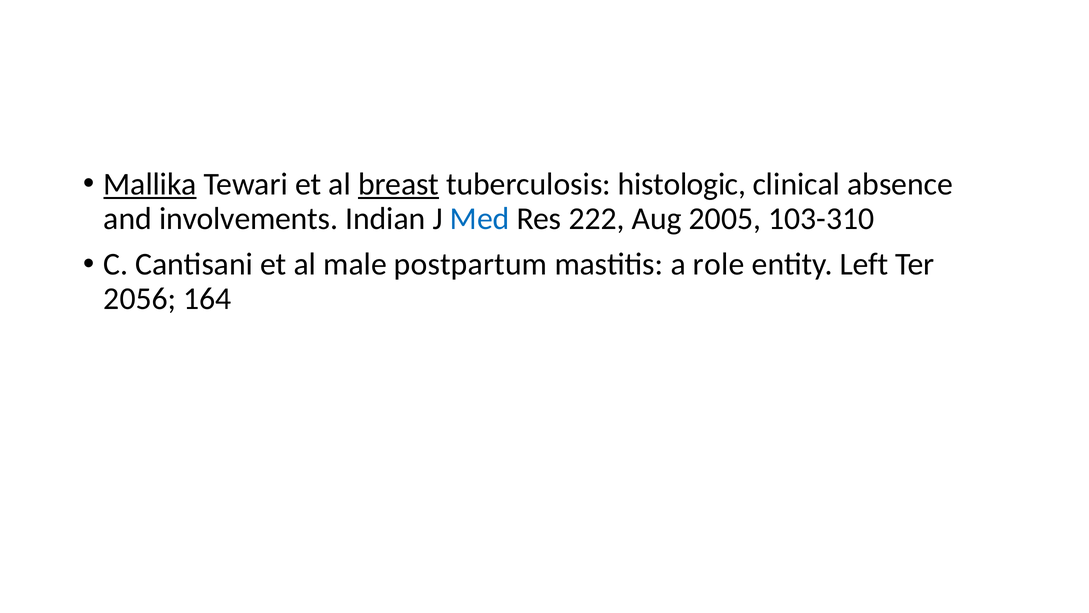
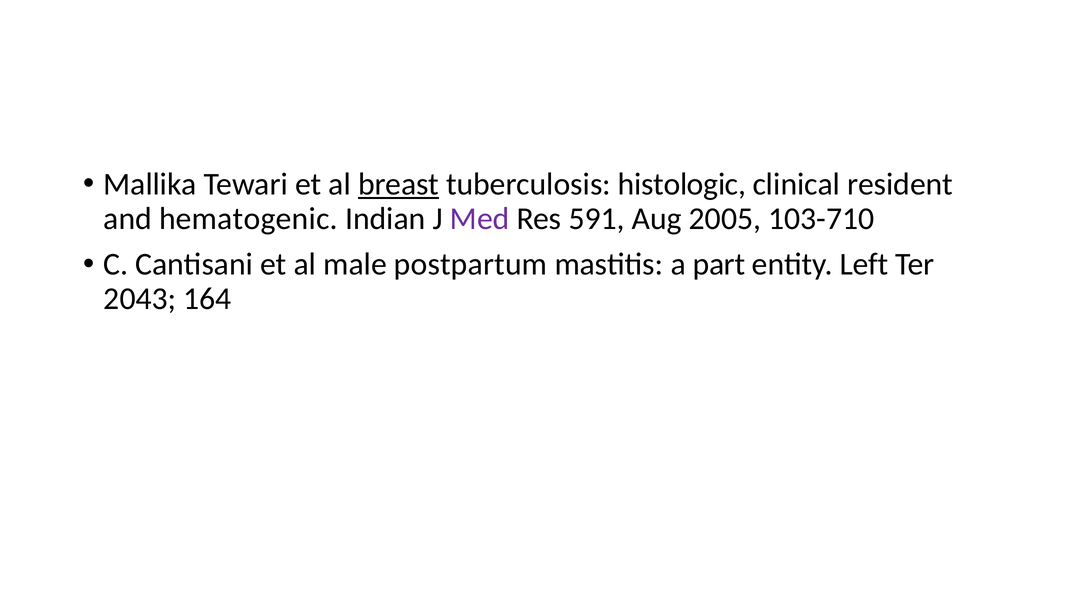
Mallika underline: present -> none (150, 184)
absence: absence -> resident (900, 184)
involvements: involvements -> hematogenic (248, 218)
Med colour: blue -> purple (480, 218)
222: 222 -> 591 (597, 218)
103-310: 103-310 -> 103-710 (821, 218)
role: role -> part (719, 264)
2056: 2056 -> 2043 (140, 298)
